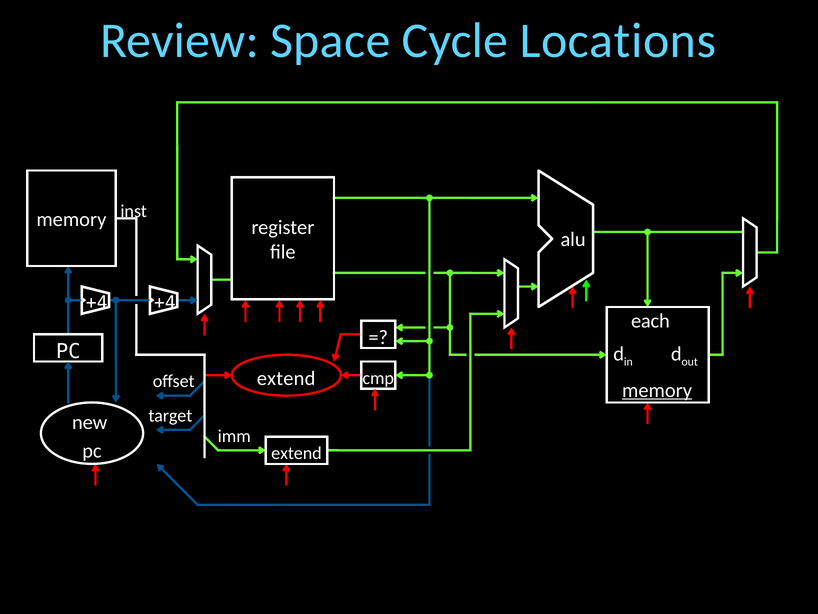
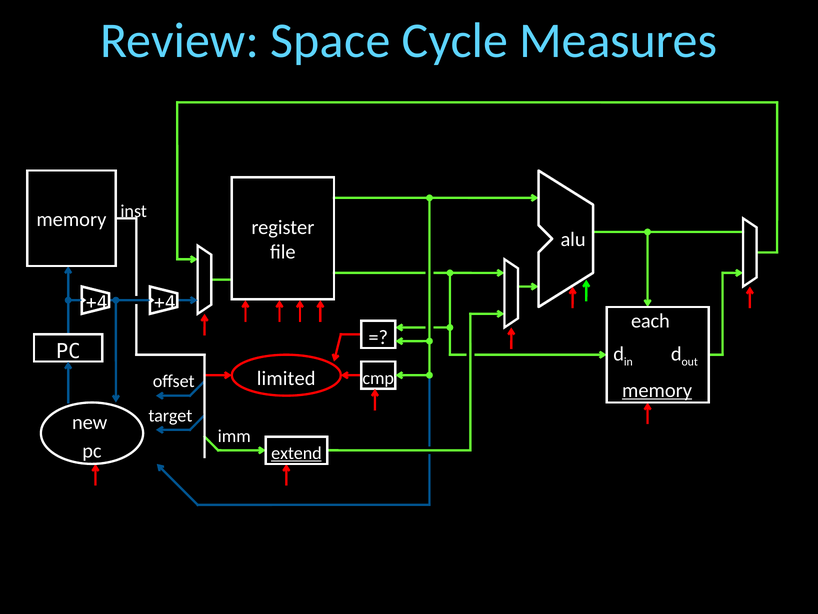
Locations: Locations -> Measures (618, 41)
extend: extend -> limited (286, 378)
extend underline: none -> present (296, 453)
